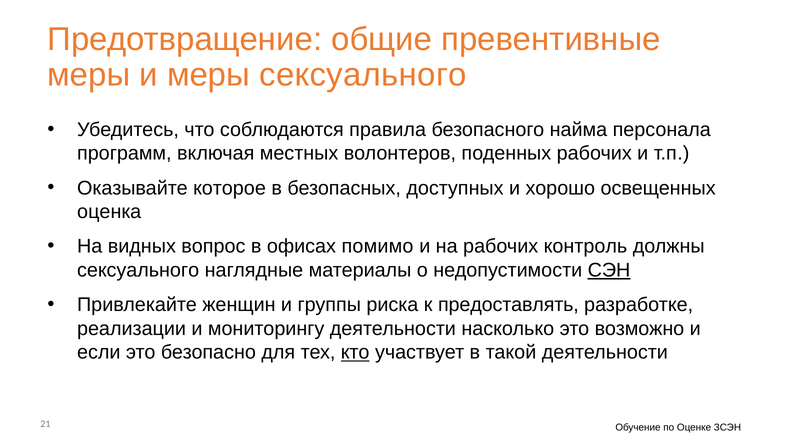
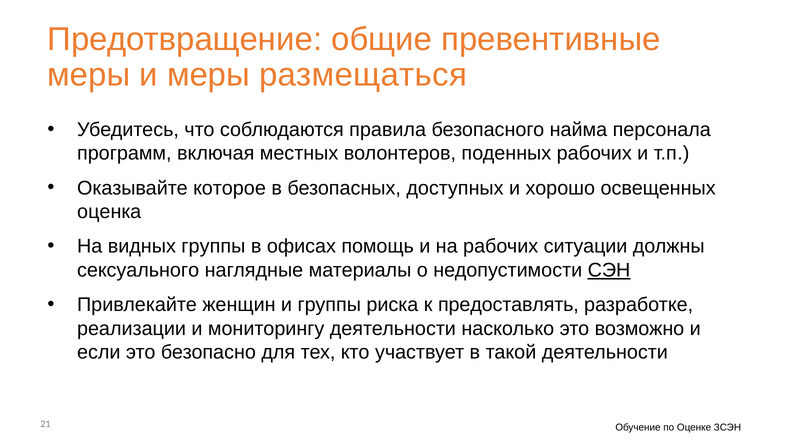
меры сексуального: сексуального -> размещаться (363, 75)
видных вопрос: вопрос -> группы (213, 246)
помимо: помимо -> помощь (378, 246)
контроль: контроль -> ситуации (586, 246)
кто underline: present -> none (355, 352)
